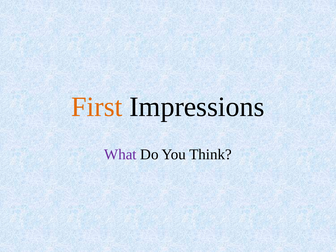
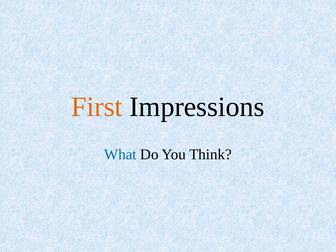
What colour: purple -> blue (120, 154)
